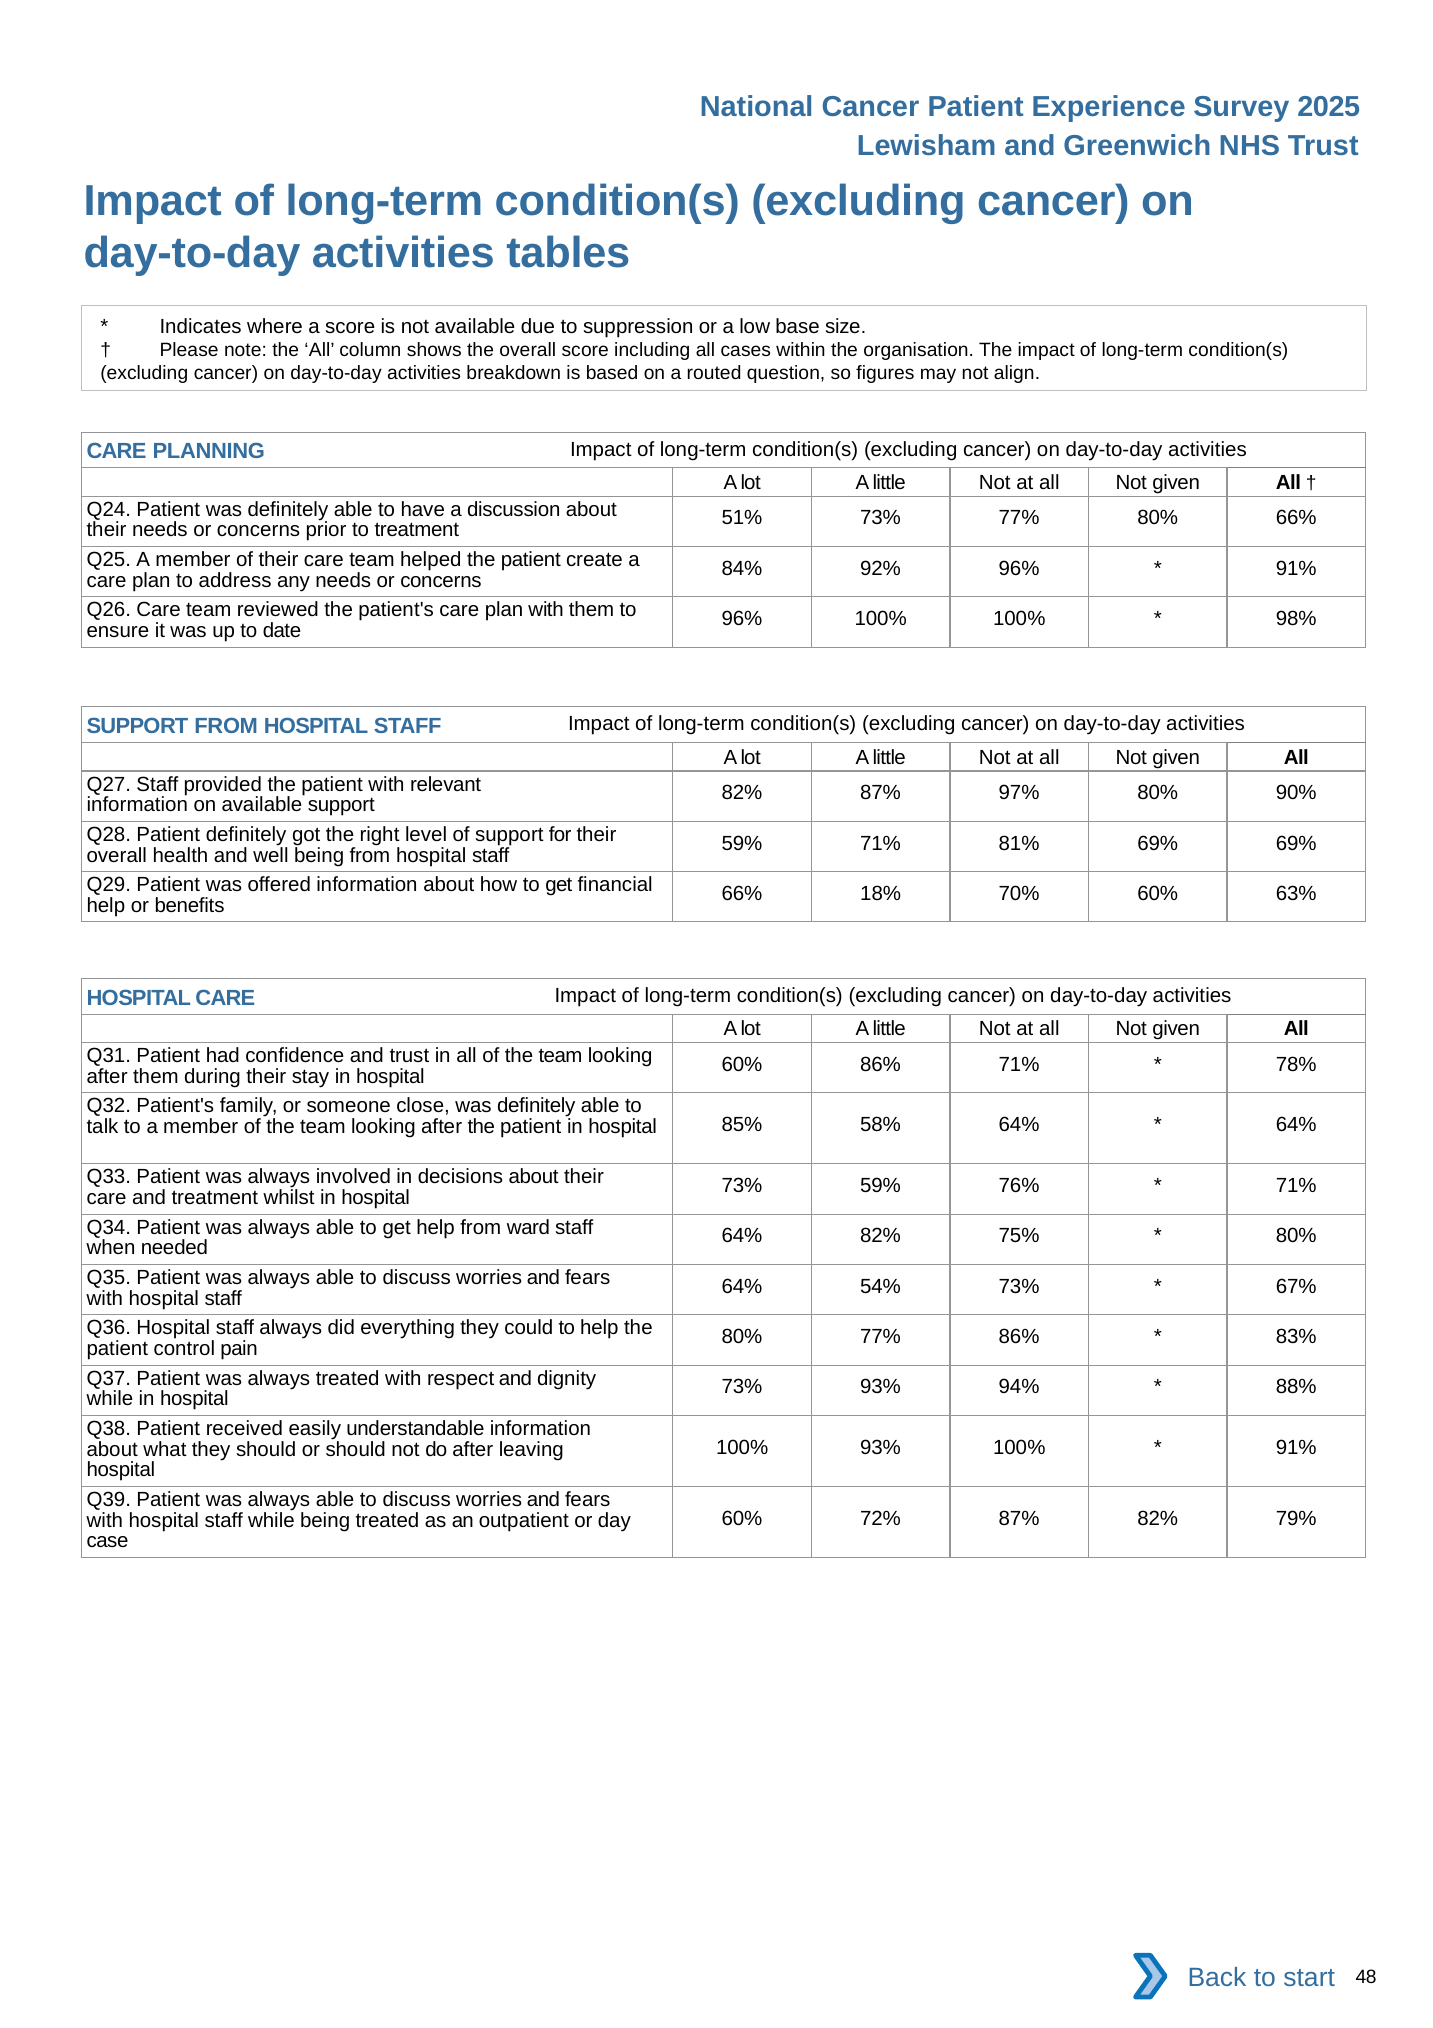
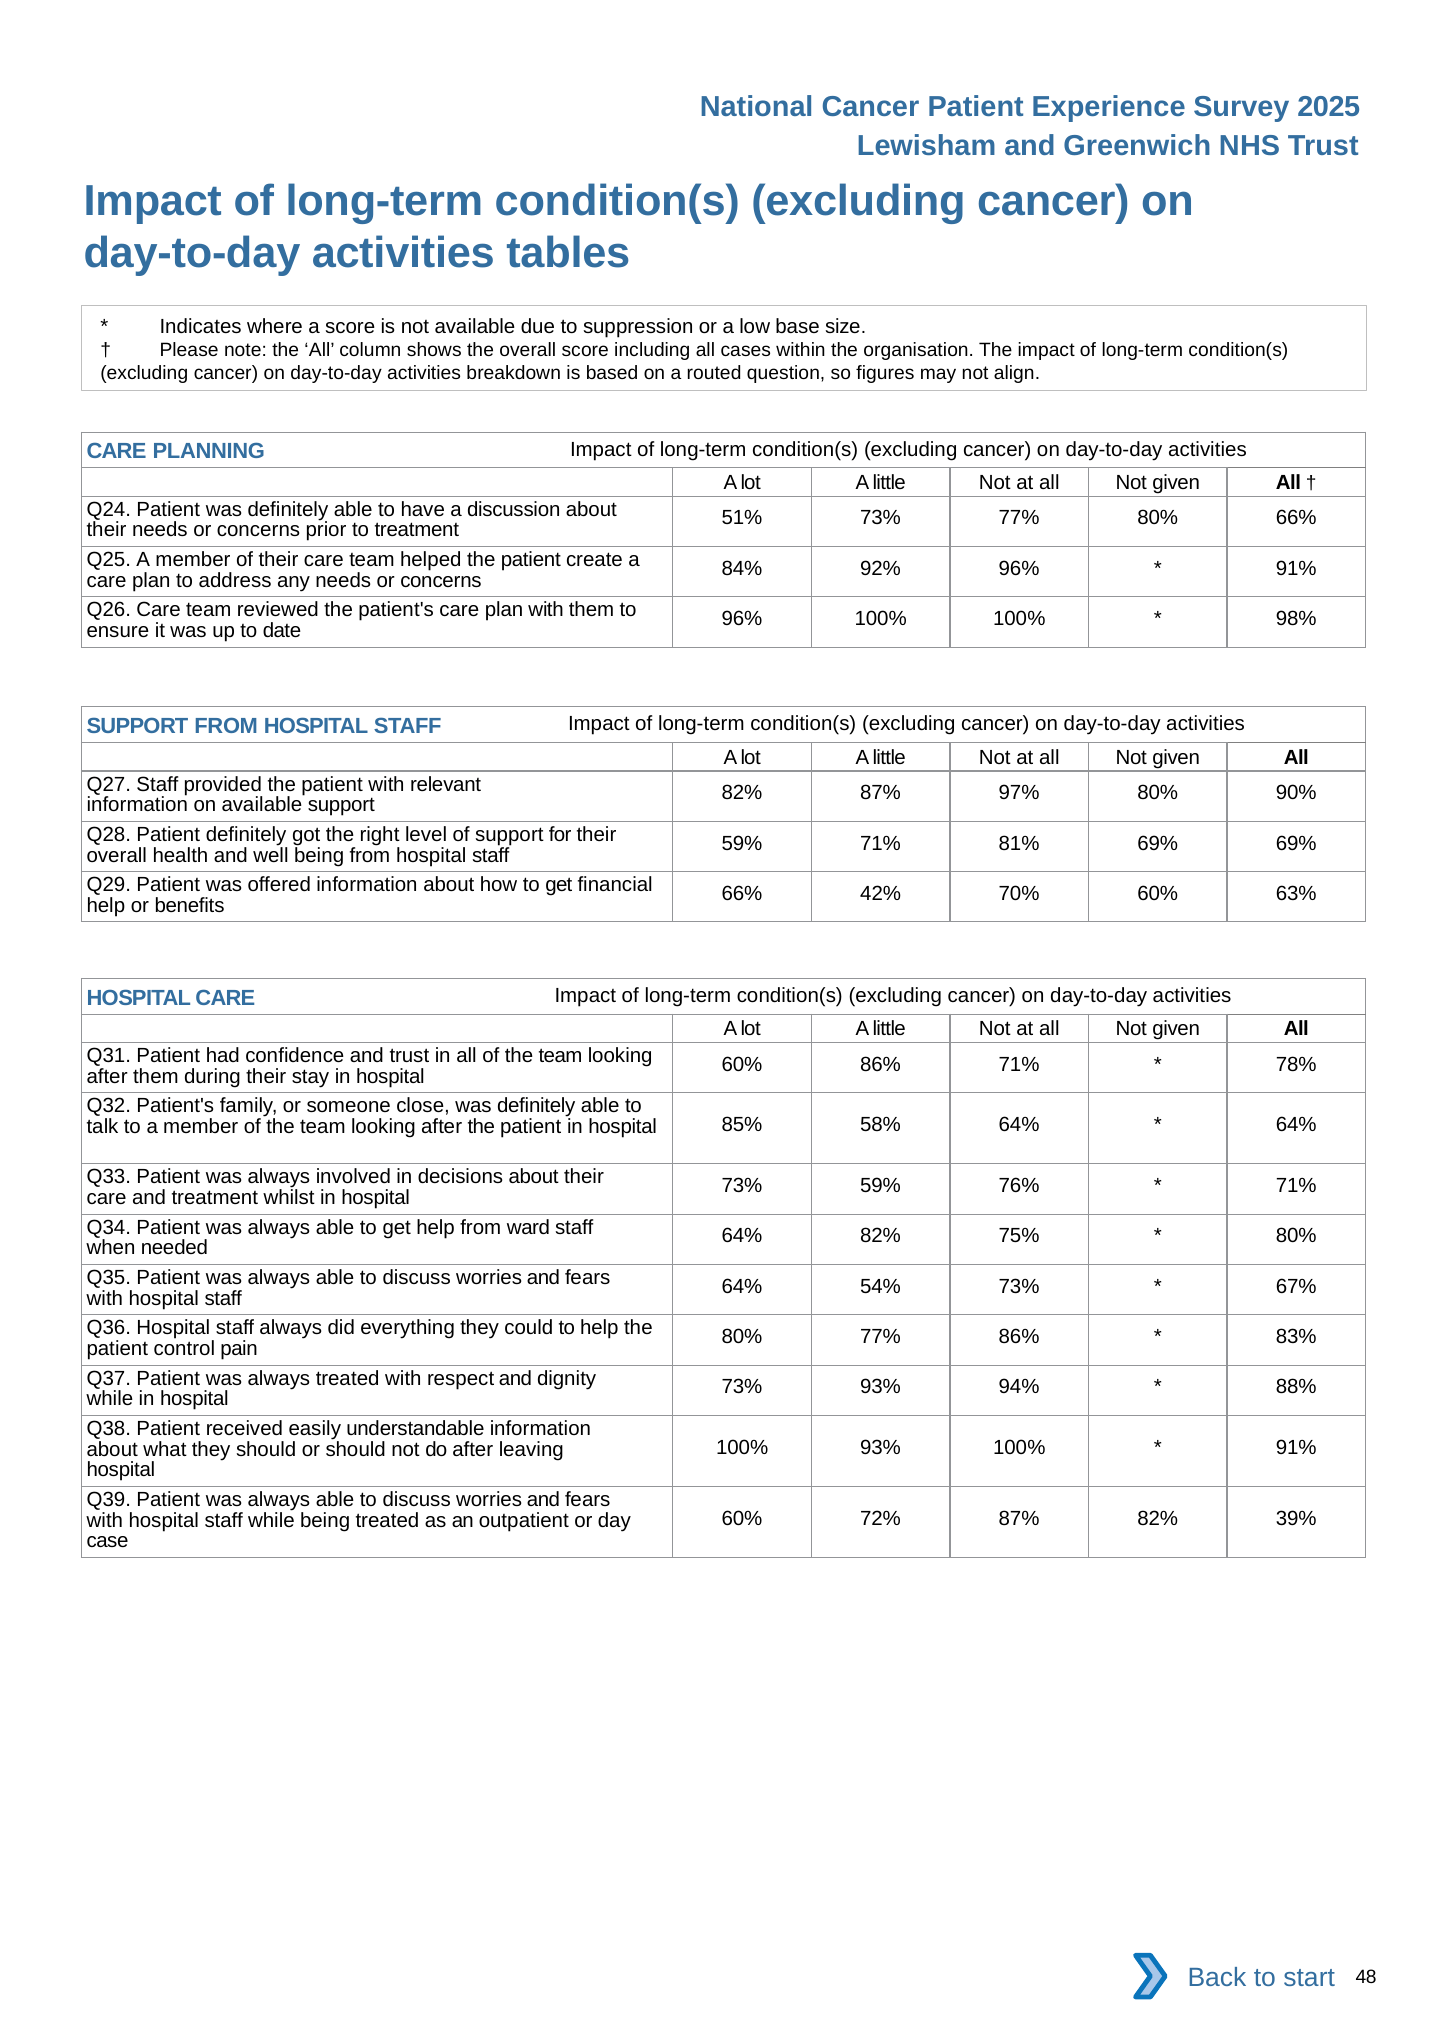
18%: 18% -> 42% (881, 894)
79%: 79% -> 39% (1296, 1519)
